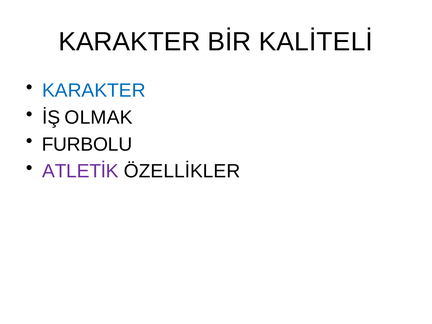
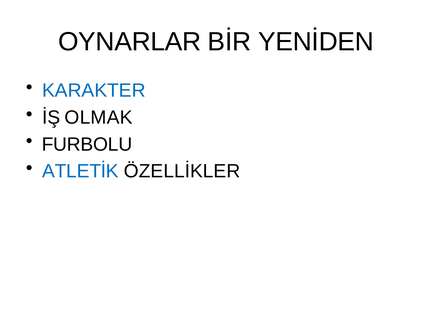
KARAKTER: KARAKTER -> OYNARLAR (130, 42)
KALİTELİ: KALİTELİ -> YENİDEN (316, 42)
ATLETİK colour: purple -> blue (80, 171)
